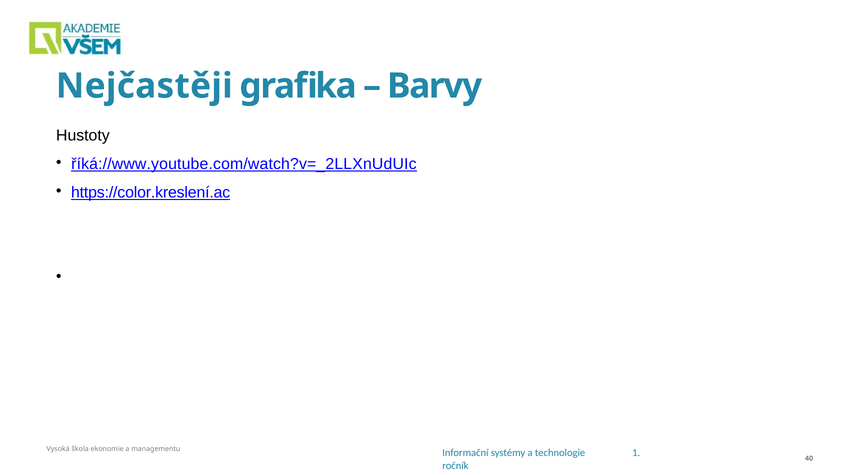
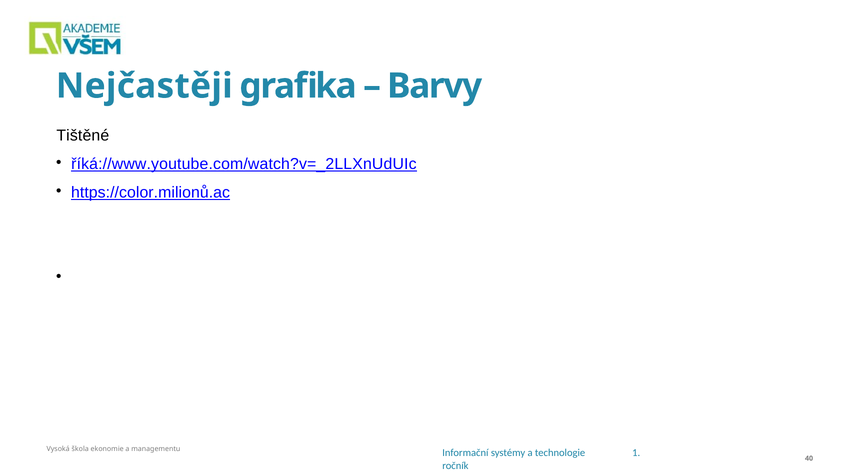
Hustoty: Hustoty -> Tištěné (83, 135)
https://color.kreslení.ac: https://color.kreslení.ac -> https://color.milionů.ac (151, 192)
